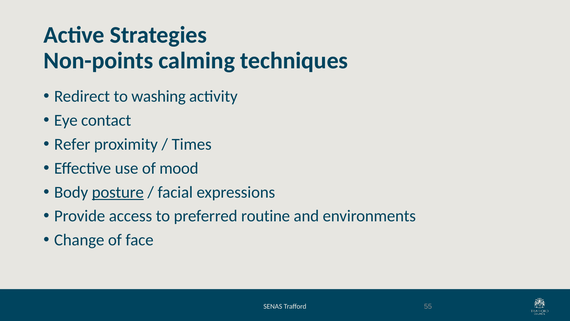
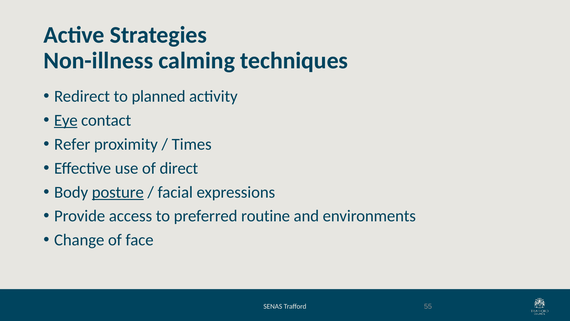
Non-points: Non-points -> Non-illness (98, 61)
washing: washing -> planned (159, 96)
Eye underline: none -> present (66, 120)
mood: mood -> direct (179, 168)
